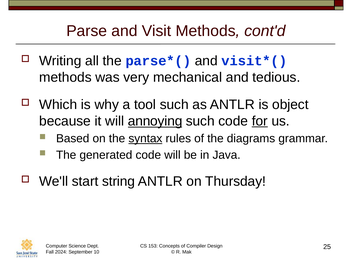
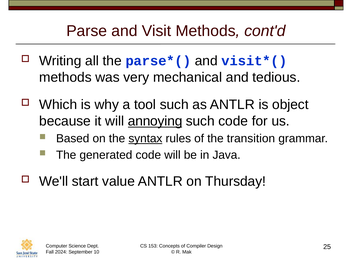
for underline: present -> none (260, 121)
diagrams: diagrams -> transition (251, 139)
string: string -> value (119, 181)
